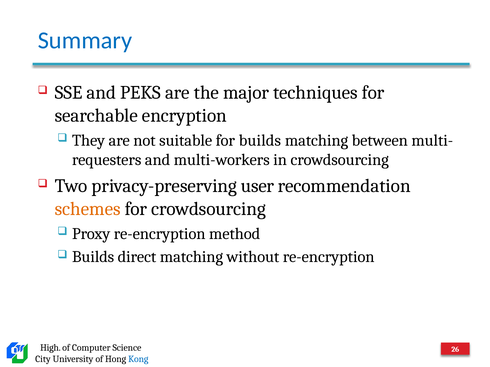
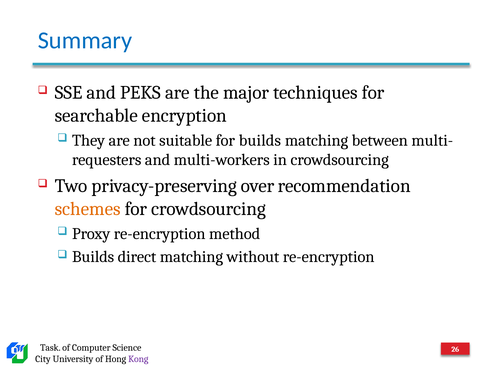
user: user -> over (258, 186)
High: High -> Task (50, 348)
Kong colour: blue -> purple (138, 360)
